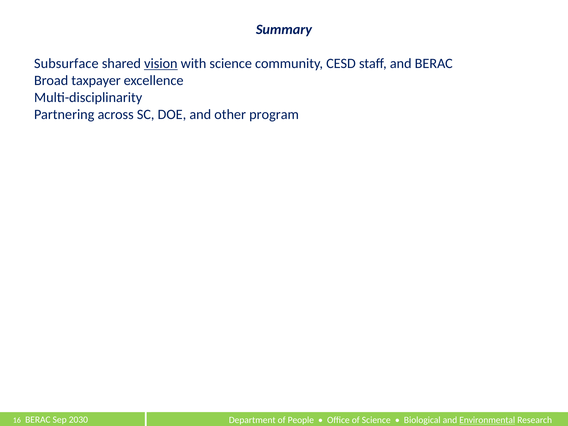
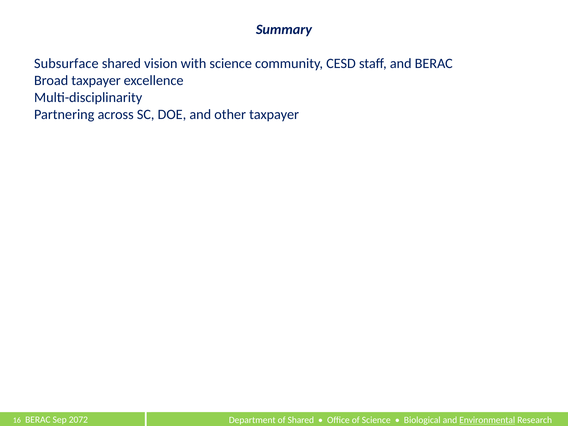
vision underline: present -> none (161, 63)
other program: program -> taxpayer (274, 115)
of People: People -> Shared (301, 420)
2030: 2030 -> 2072 (78, 420)
